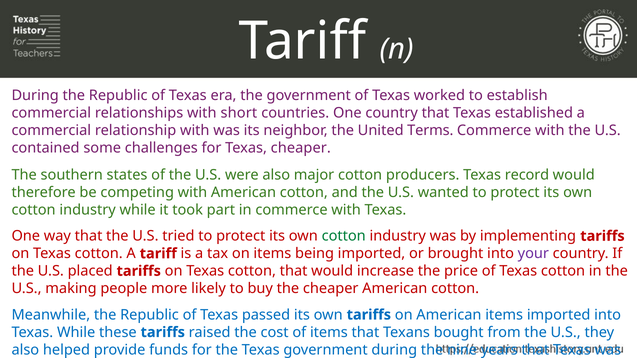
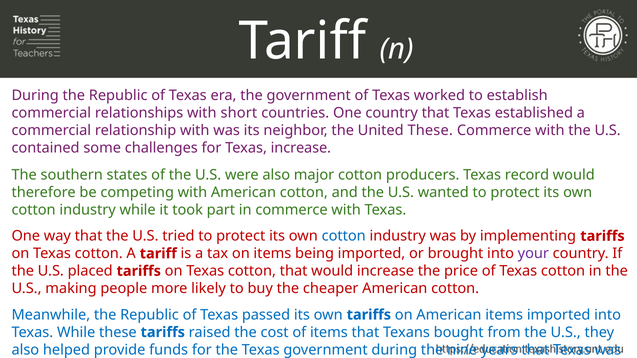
United Terms: Terms -> These (430, 131)
Texas cheaper: cheaper -> increase (301, 148)
cotton colour: green -> blue (344, 236)
